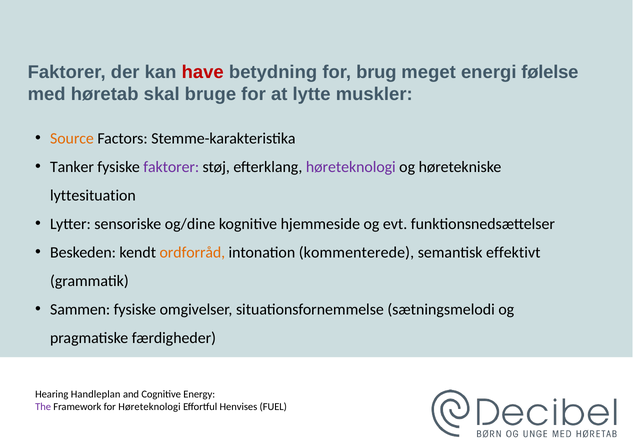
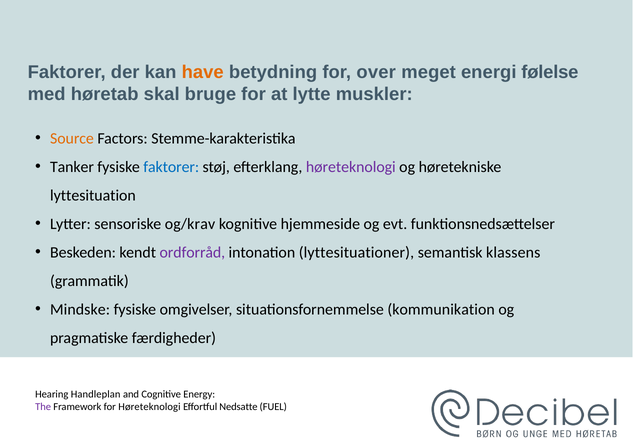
have colour: red -> orange (203, 72)
brug: brug -> over (376, 72)
faktorer colour: purple -> blue (171, 167)
og/dine: og/dine -> og/krav (190, 224)
ordforråd colour: orange -> purple (192, 252)
kommenterede: kommenterede -> lyttesituationer (356, 252)
effektivt: effektivt -> klassens (513, 252)
Sammen: Sammen -> Mindske (80, 310)
sætningsmelodi: sætningsmelodi -> kommunikation (441, 310)
Henvises: Henvises -> Nedsatte (238, 407)
